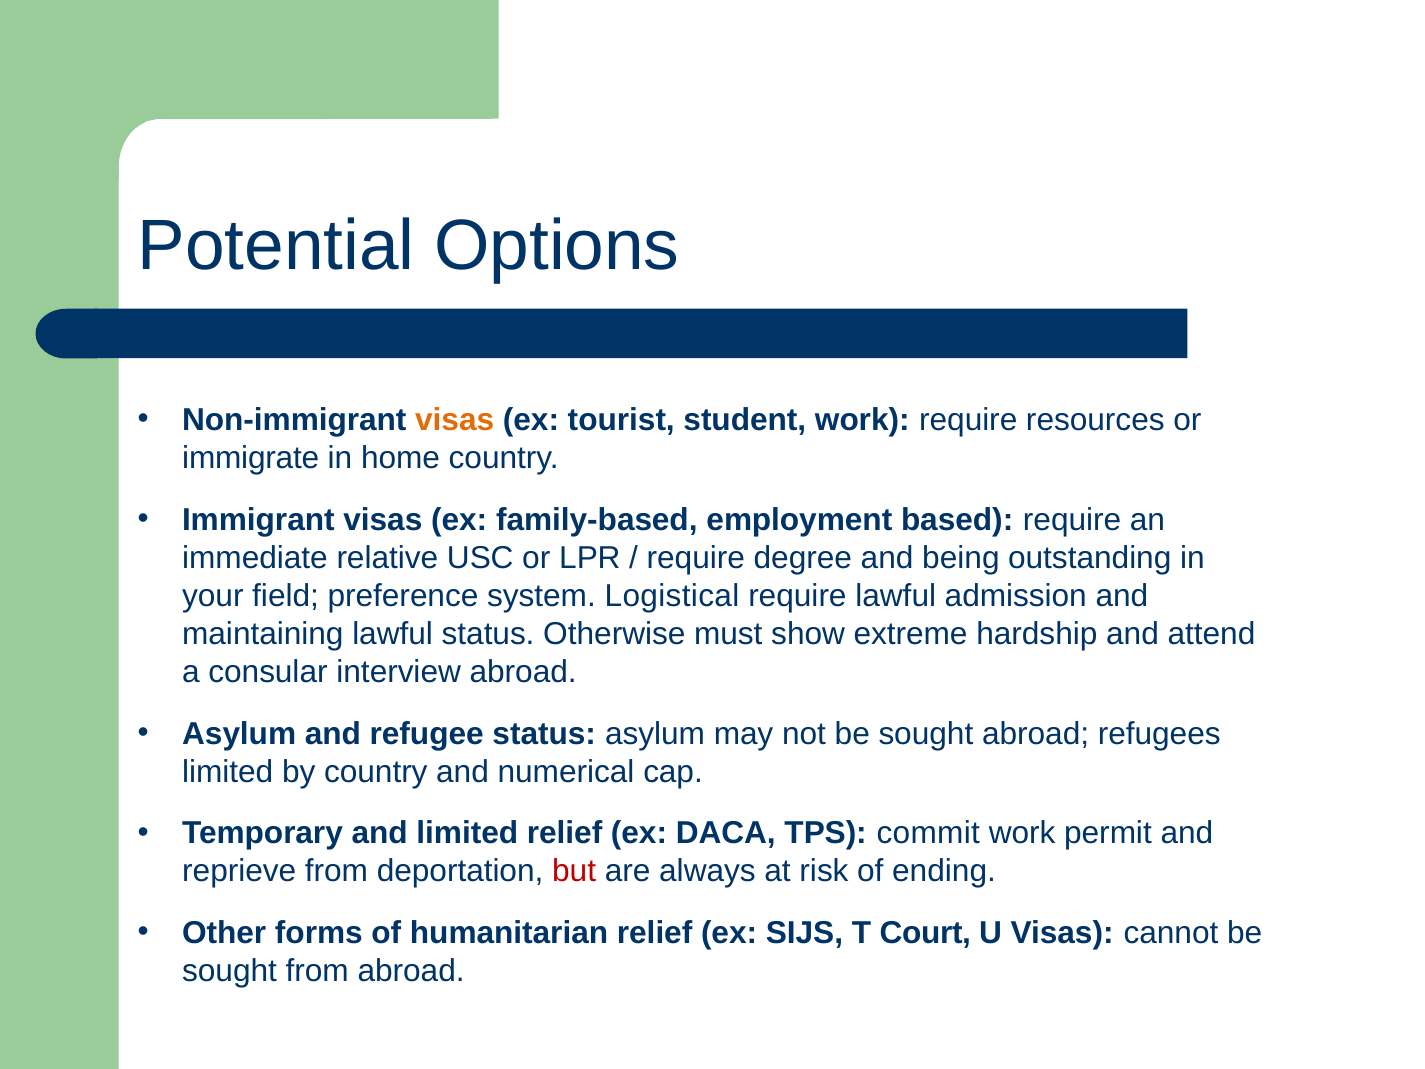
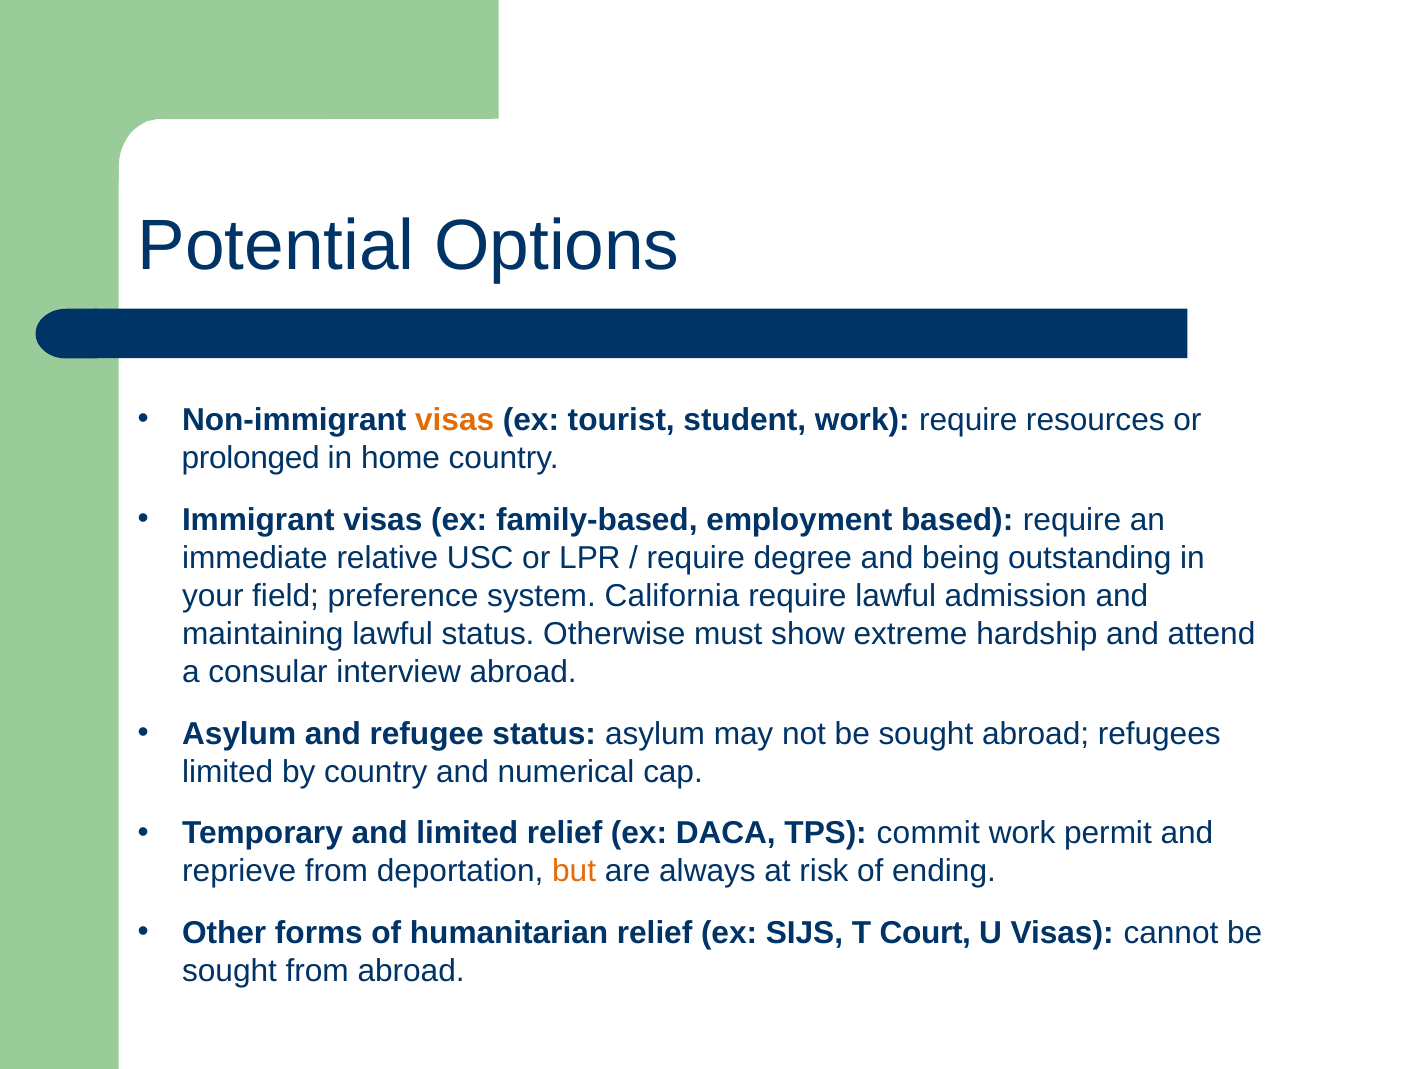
immigrate: immigrate -> prolonged (251, 458)
Logistical: Logistical -> California (672, 596)
but colour: red -> orange (574, 871)
